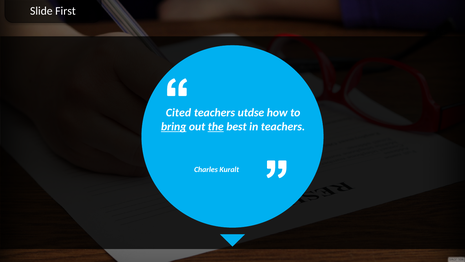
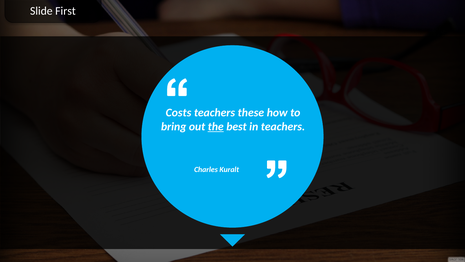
Cited: Cited -> Costs (179, 112)
utdse: utdse -> these (251, 112)
bring underline: present -> none (174, 126)
